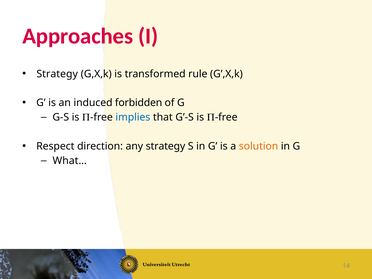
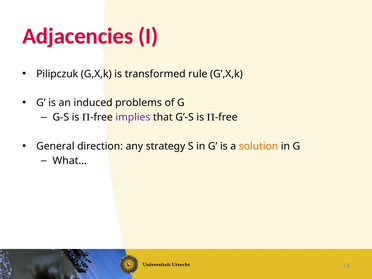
Approaches: Approaches -> Adjacencies (78, 36)
Strategy: Strategy -> Pilipczuk (57, 74)
forbidden: forbidden -> problems (139, 103)
implies colour: blue -> purple (133, 117)
Respect: Respect -> General (55, 146)
